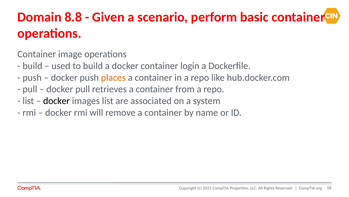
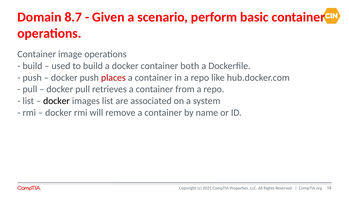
8.8: 8.8 -> 8.7 (73, 17)
login: login -> both (190, 66)
places colour: orange -> red (113, 77)
